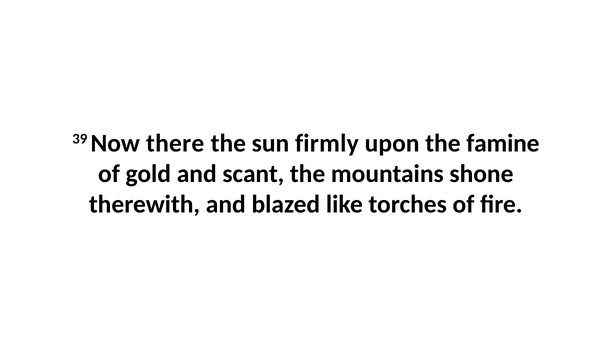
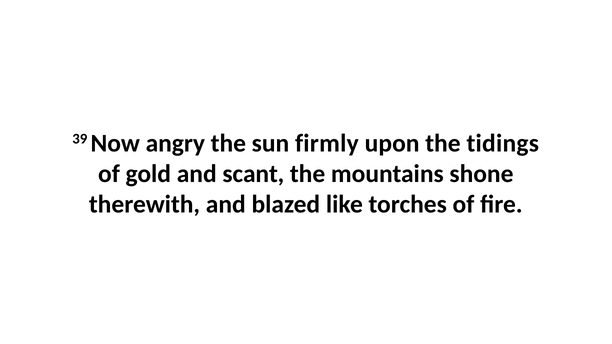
there: there -> angry (175, 143)
famine: famine -> tidings (503, 143)
